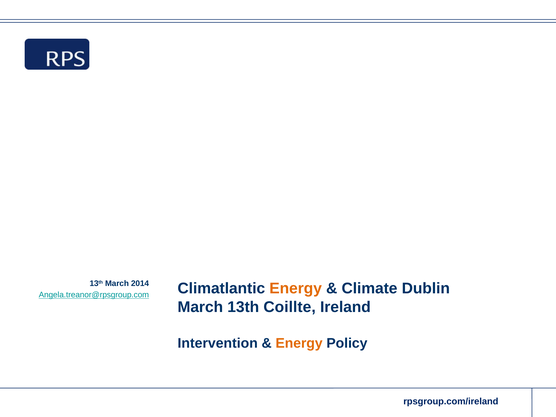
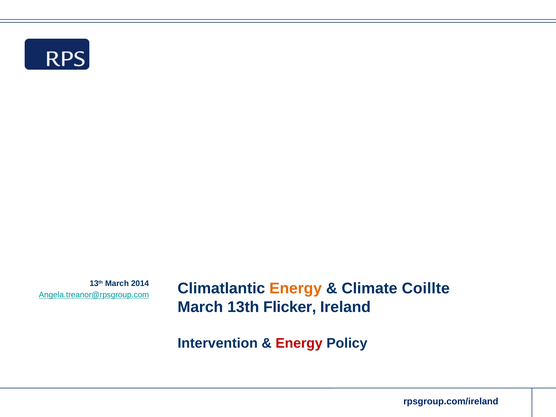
Dublin: Dublin -> Coillte (426, 289)
Coillte: Coillte -> Flicker (290, 307)
Energy colour: orange -> red (299, 343)
